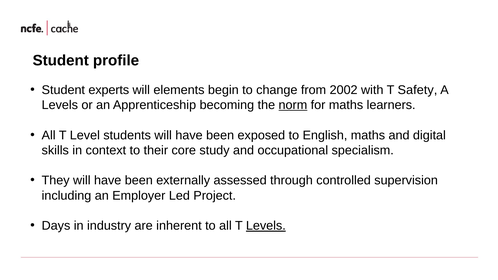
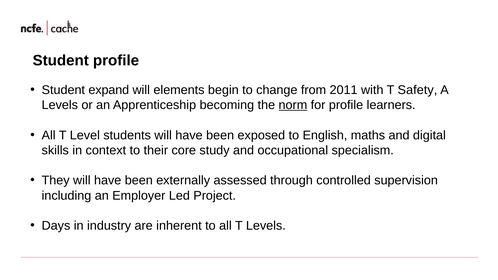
experts: experts -> expand (109, 90)
2002: 2002 -> 2011 (344, 90)
for maths: maths -> profile (346, 105)
Levels underline: present -> none (266, 226)
